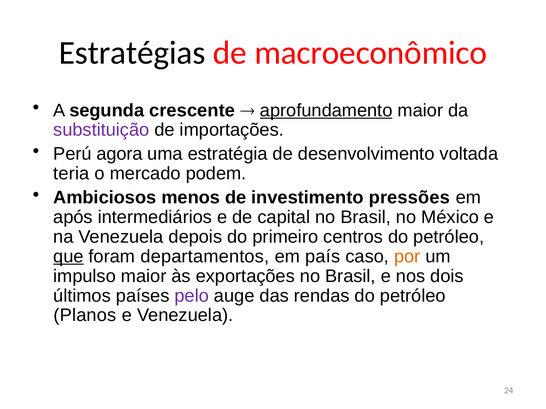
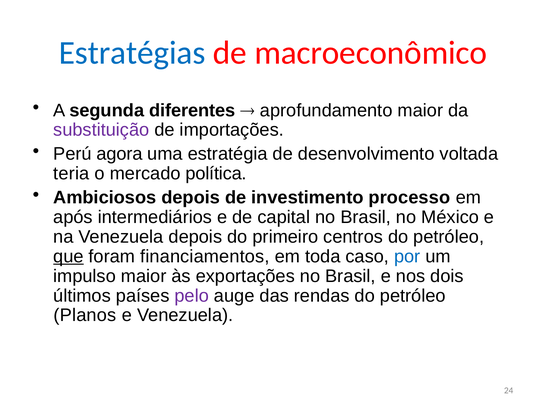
Estratégias colour: black -> blue (132, 53)
crescente: crescente -> diferentes (192, 110)
aprofundamento underline: present -> none (326, 110)
podem: podem -> política (216, 174)
Ambiciosos menos: menos -> depois (191, 198)
pressões: pressões -> processo (409, 198)
departamentos: departamentos -> financiamentos (205, 257)
país: país -> toda (323, 257)
por colour: orange -> blue (407, 257)
